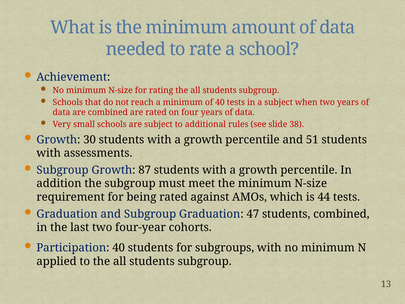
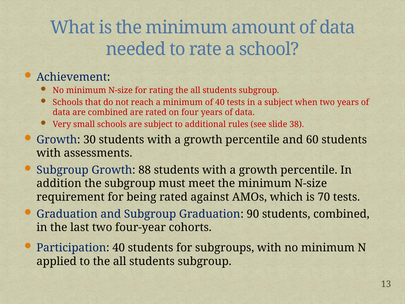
51: 51 -> 60 (312, 140)
87: 87 -> 88 (145, 170)
44: 44 -> 70 (324, 197)
47: 47 -> 90 (253, 214)
